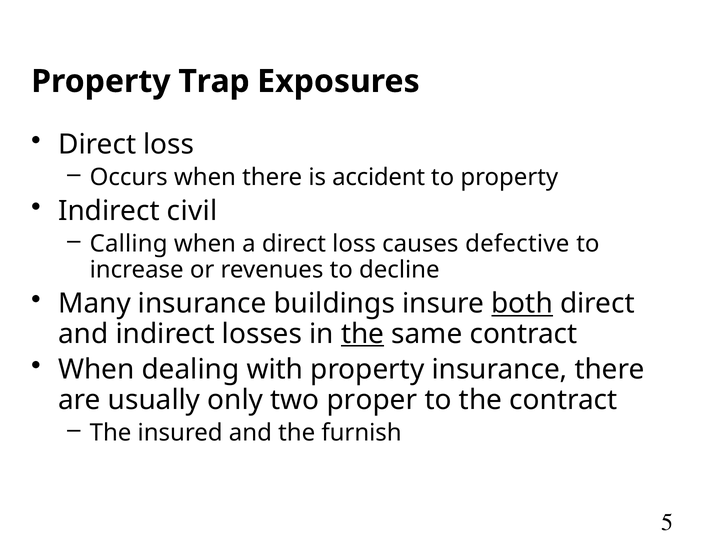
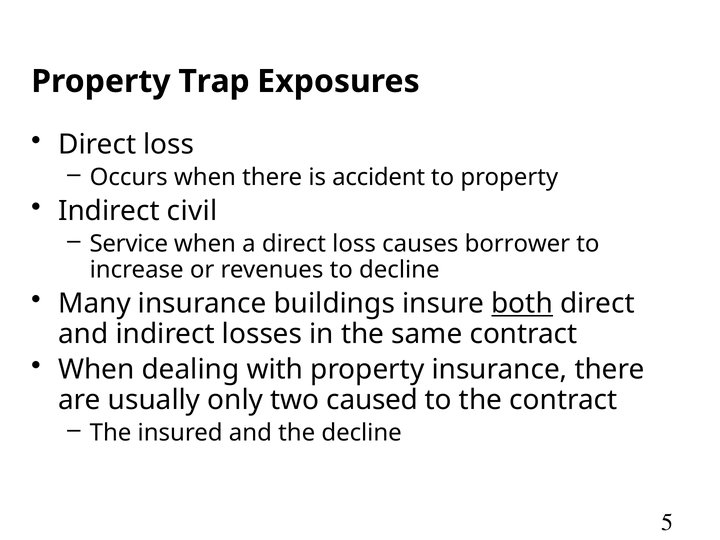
Calling: Calling -> Service (129, 244)
defective: defective -> borrower (517, 244)
the underline: present -> none (363, 334)
proper: proper -> caused (372, 400)
the furnish: furnish -> decline (362, 433)
